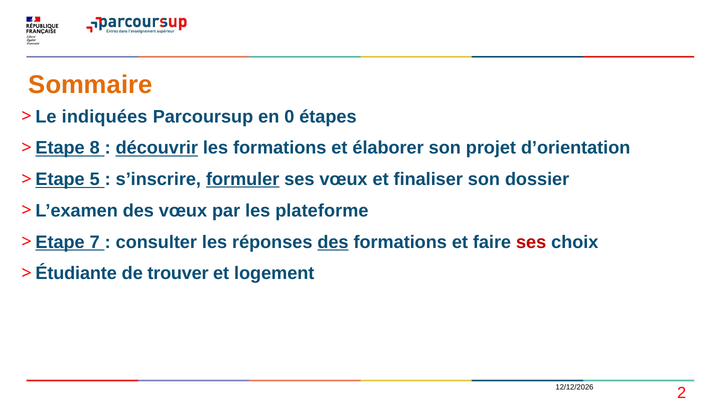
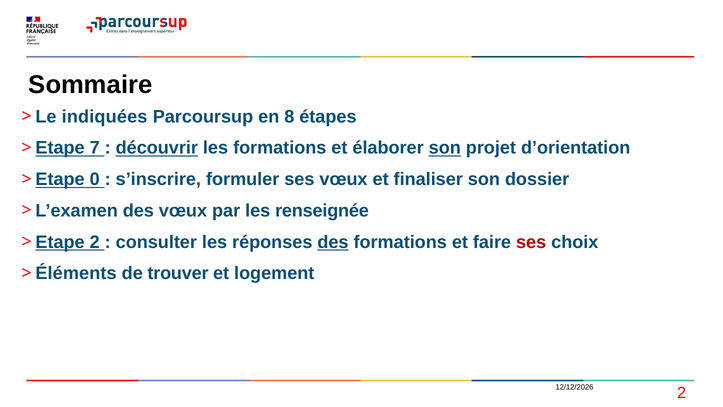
Sommaire colour: orange -> black (90, 85)
0: 0 -> 8 (289, 117)
8: 8 -> 7 (95, 148)
son underline: none -> present (445, 148)
5: 5 -> 0 (95, 179)
formuler underline: present -> none (243, 179)
plateforme: plateforme -> renseignée (322, 211)
Etape 7: 7 -> 2 (95, 242)
Étudiante: Étudiante -> Éléments (76, 273)
